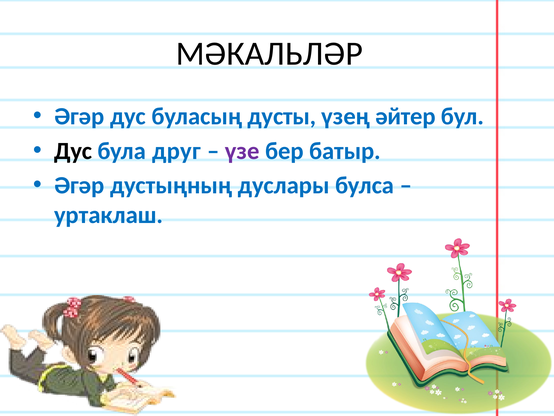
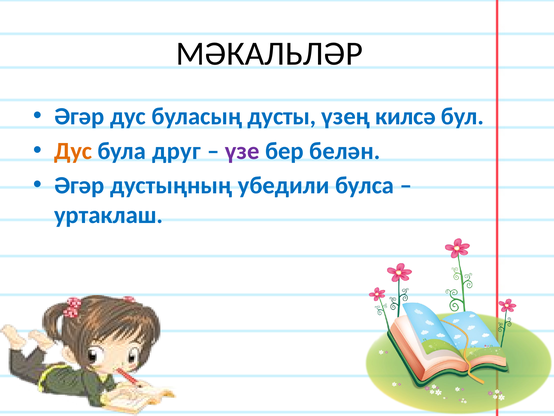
әйтер: әйтер -> килсә (406, 116)
Дус colour: black -> orange (73, 151)
батыр: батыр -> белән (345, 151)
дуслары: дуслары -> убедили (284, 185)
